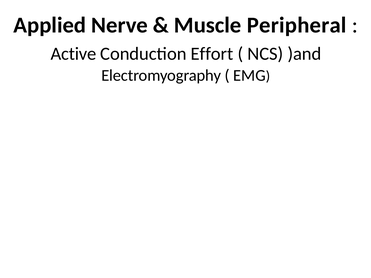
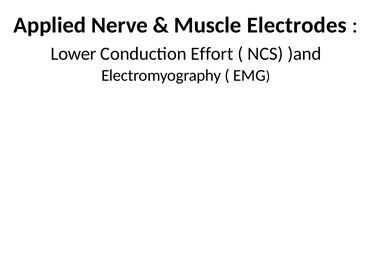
Peripheral: Peripheral -> Electrodes (297, 25)
Active: Active -> Lower (74, 54)
